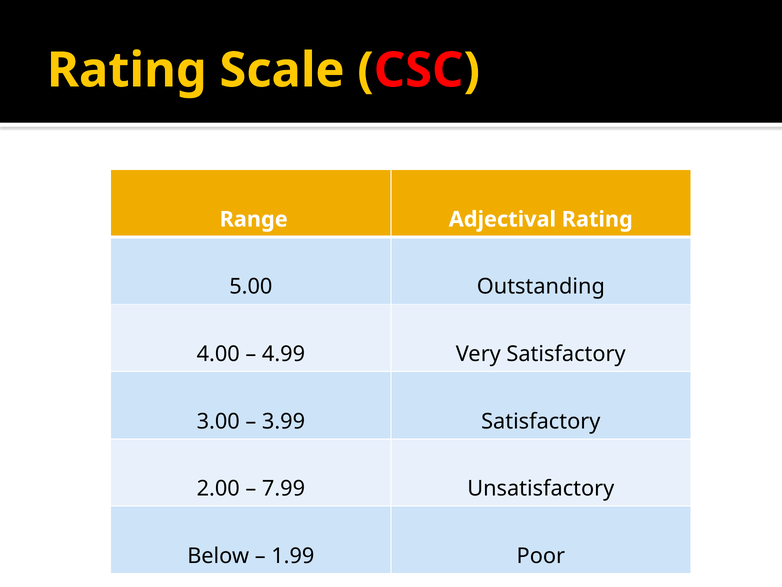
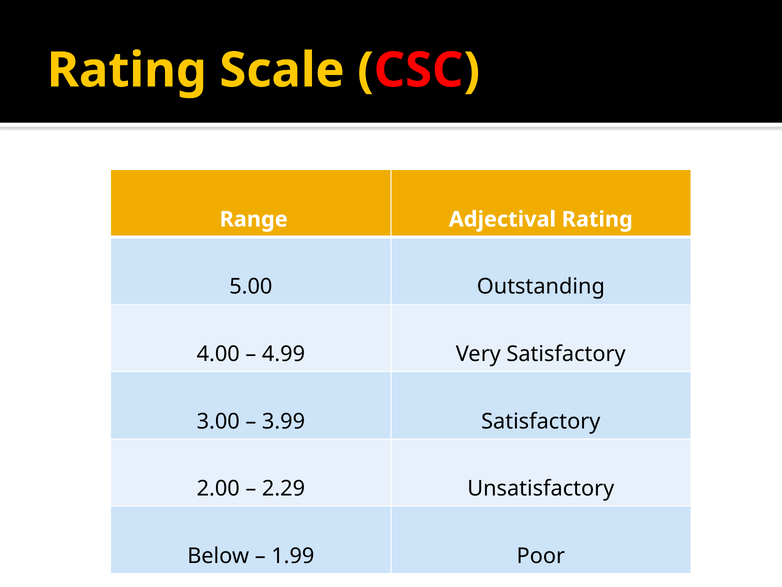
7.99: 7.99 -> 2.29 (284, 488)
